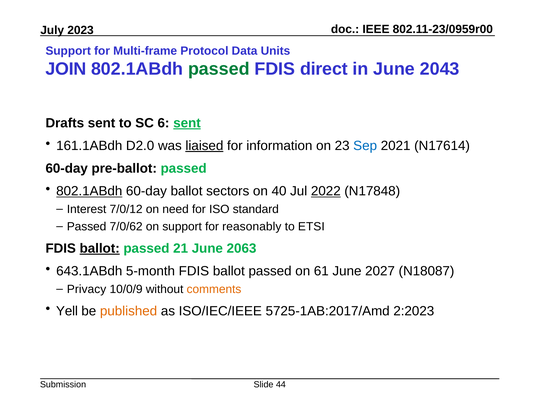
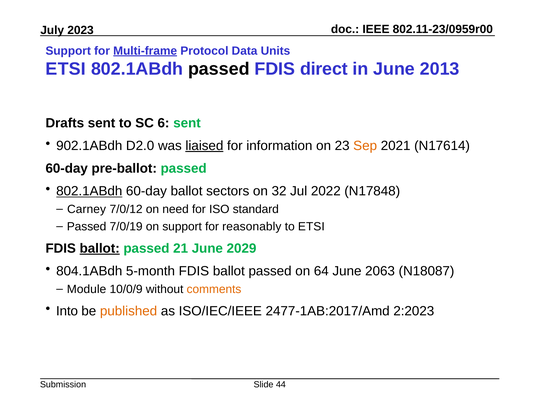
Multi-frame underline: none -> present (145, 51)
JOIN: JOIN -> ETSI (66, 69)
passed colour: green -> black (219, 69)
2043: 2043 -> 2013 (440, 69)
sent underline: present -> none (187, 123)
161.1ABdh: 161.1ABdh -> 902.1ABdh (89, 146)
Sep colour: blue -> orange (365, 146)
40: 40 -> 32 (279, 191)
2022 underline: present -> none (326, 191)
Interest: Interest -> Carney (87, 209)
7/0/62: 7/0/62 -> 7/0/19 (126, 227)
2063: 2063 -> 2029 (241, 249)
643.1ABdh: 643.1ABdh -> 804.1ABdh (89, 271)
61: 61 -> 64 (321, 271)
2027: 2027 -> 2063 (380, 271)
Privacy: Privacy -> Module (87, 289)
Yell: Yell -> Into (67, 311)
5725-1AB:2017/Amd: 5725-1AB:2017/Amd -> 2477-1AB:2017/Amd (328, 311)
